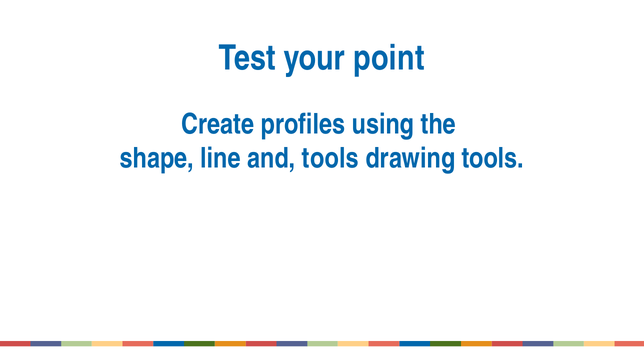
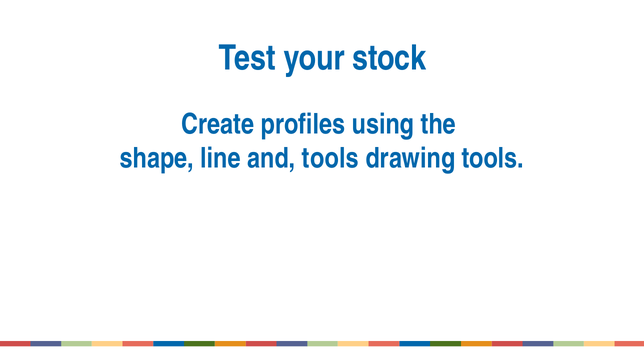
point: point -> stock (389, 58)
